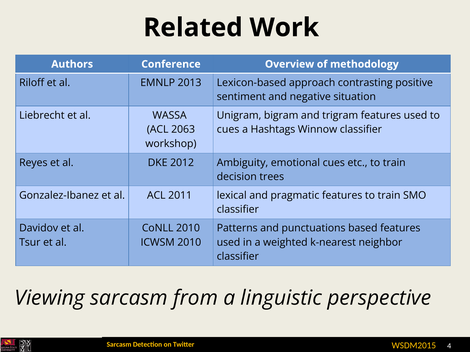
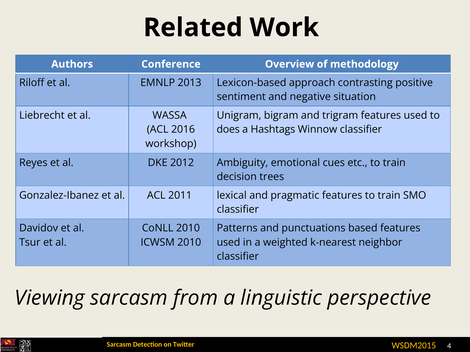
2063: 2063 -> 2016 (183, 130)
cues: cues -> does (228, 130)
